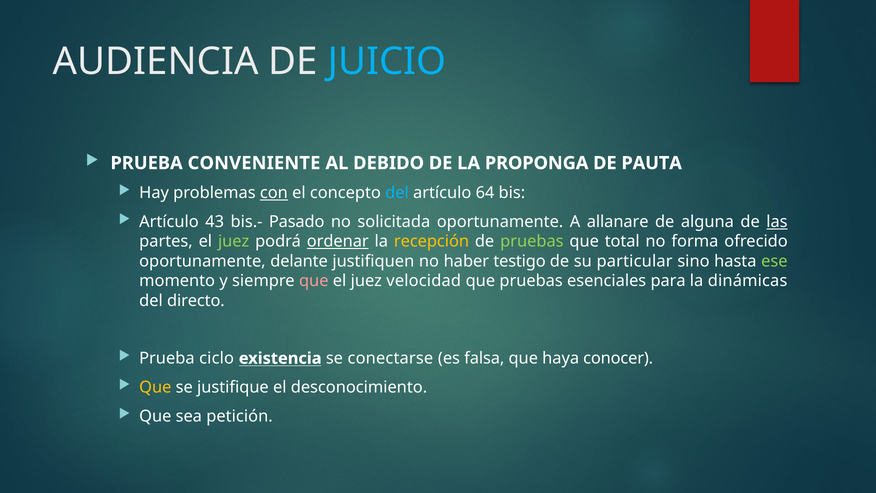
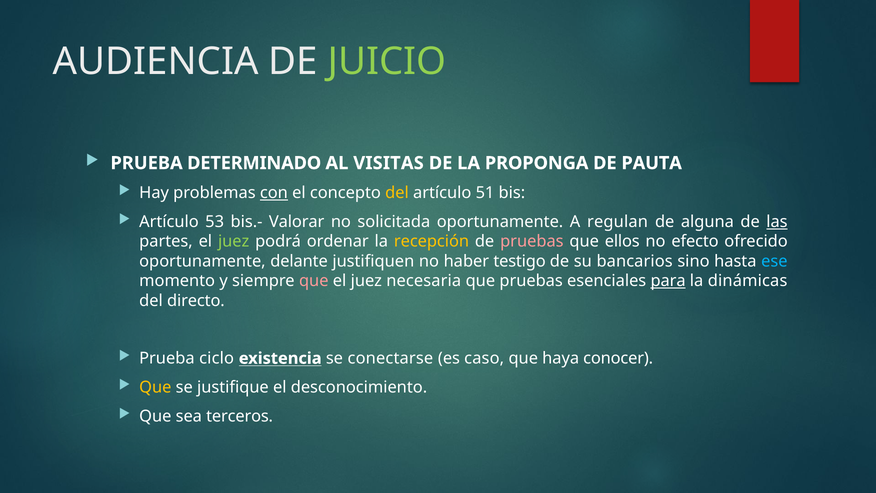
JUICIO colour: light blue -> light green (387, 62)
CONVENIENTE: CONVENIENTE -> DETERMINADO (254, 163)
DEBIDO: DEBIDO -> VISITAS (389, 163)
del colour: light blue -> yellow (397, 193)
64: 64 -> 51 (485, 193)
43: 43 -> 53 (215, 222)
Pasado: Pasado -> Valorar (297, 222)
allanare: allanare -> regulan (618, 222)
ordenar underline: present -> none (338, 241)
pruebas colour: light green -> pink (532, 241)
total: total -> ellos (622, 241)
forma: forma -> efecto (695, 241)
particular: particular -> bancarios (635, 261)
ese colour: light green -> light blue (774, 261)
velocidad: velocidad -> necesaria (424, 281)
para underline: none -> present (668, 281)
falsa: falsa -> caso (484, 358)
petición: petición -> terceros (240, 416)
